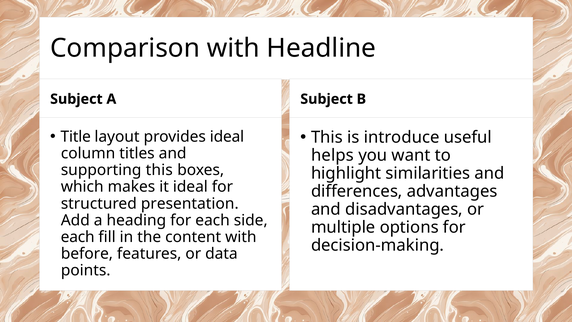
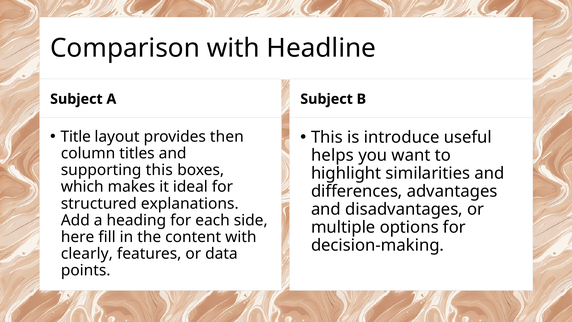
provides ideal: ideal -> then (227, 137)
presentation: presentation -> explanations (190, 203)
each: each -> here (78, 237)
before: before -> clearly (87, 254)
